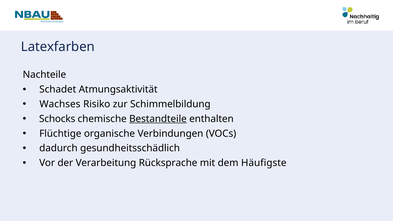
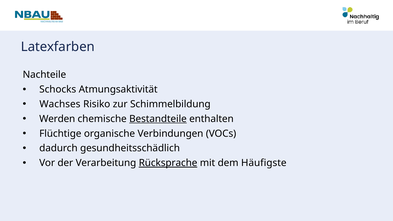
Schadet: Schadet -> Schocks (58, 89)
Schocks: Schocks -> Werden (57, 119)
Rücksprache underline: none -> present (168, 163)
